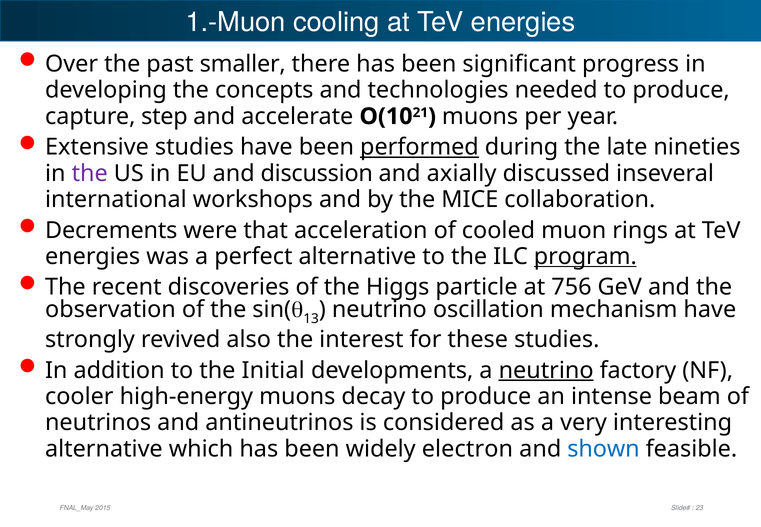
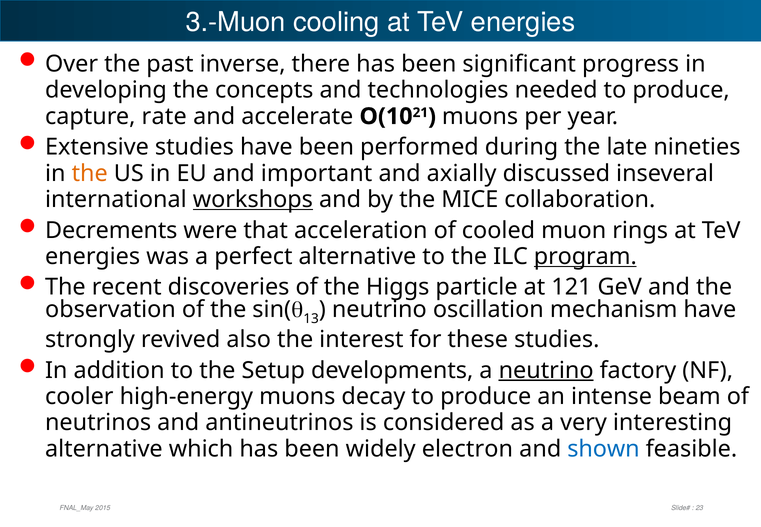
1.-Muon: 1.-Muon -> 3.-Muon (236, 22)
smaller: smaller -> inverse (243, 64)
step: step -> rate (164, 116)
performed underline: present -> none (419, 147)
the colour: purple -> orange (90, 173)
discussion: discussion -> important (317, 173)
workshops underline: none -> present (253, 199)
756: 756 -> 121 (571, 287)
Initial: Initial -> Setup (273, 370)
